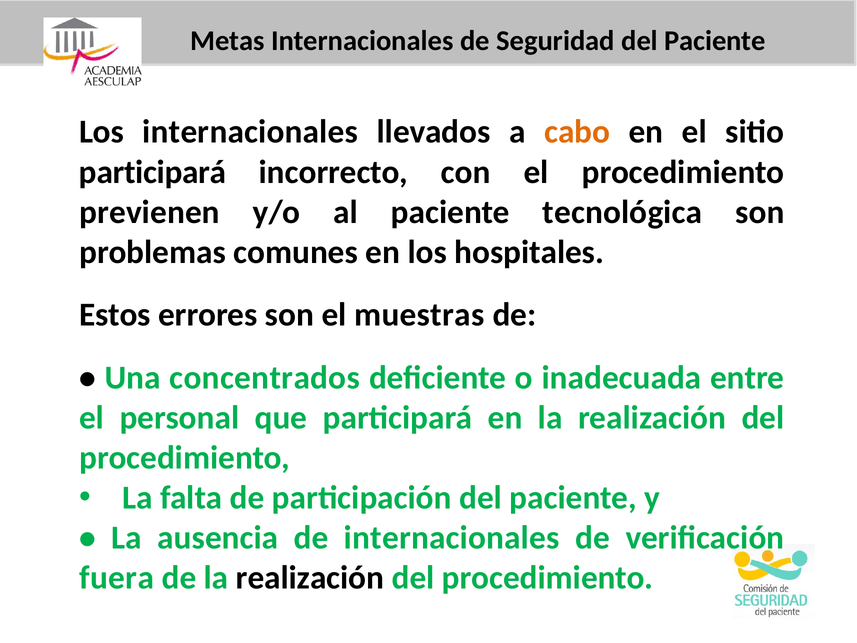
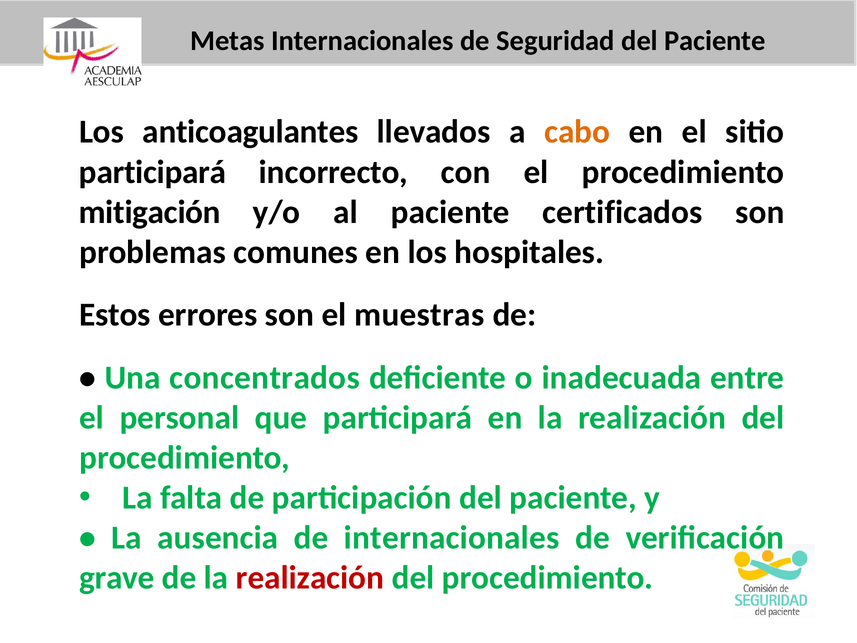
Los internacionales: internacionales -> anticoagulantes (250, 132)
previenen: previenen -> mitigación (150, 212)
tecnológica: tecnológica -> certificados (622, 212)
fuera: fuera -> grave (117, 578)
realización colour: black -> red (310, 578)
